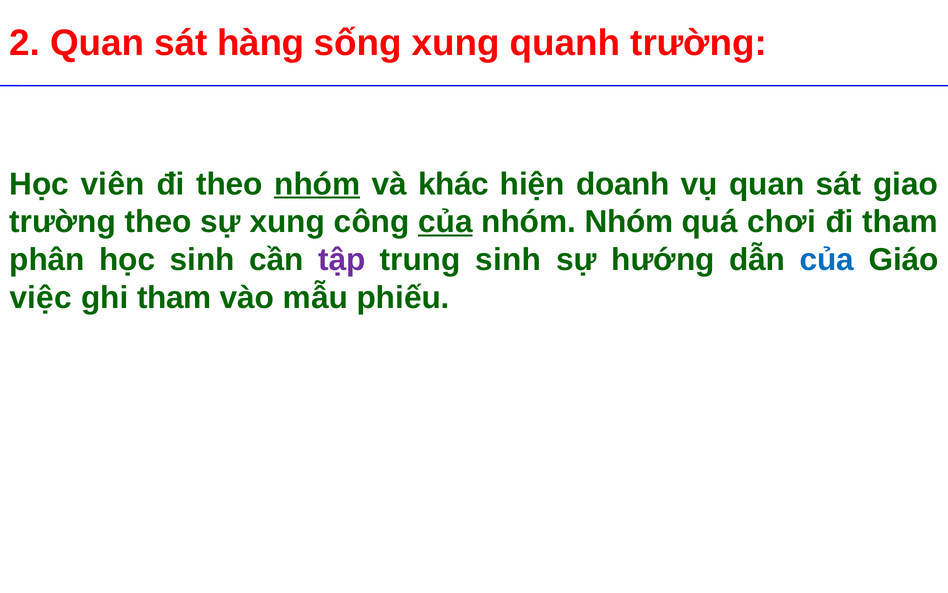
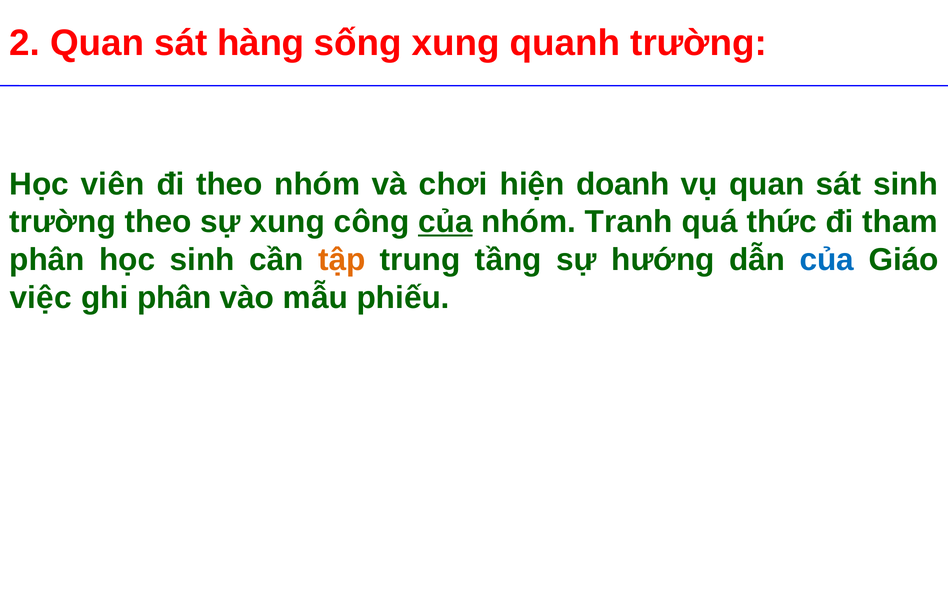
nhóm underline: present -> none (317, 184)
khác: khác -> chơi (453, 184)
sát giao: giao -> sinh (905, 184)
nhóm Nhóm: Nhóm -> Tranh (629, 222)
chơi: chơi -> thức (782, 222)
tập colour: purple -> orange (342, 260)
trung sinh: sinh -> tầng (508, 260)
ghi tham: tham -> phân (174, 298)
